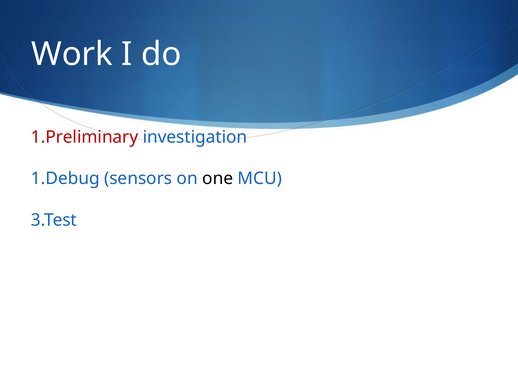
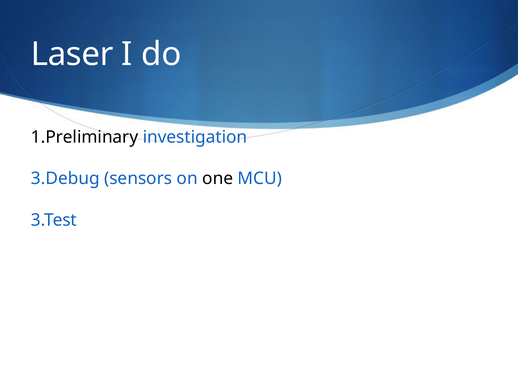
Work: Work -> Laser (72, 54)
1.Preliminary colour: red -> black (85, 137)
1.Debug: 1.Debug -> 3.Debug (65, 178)
